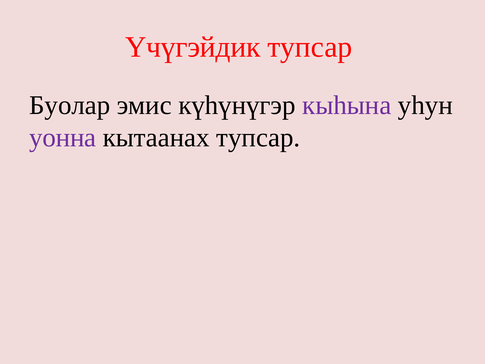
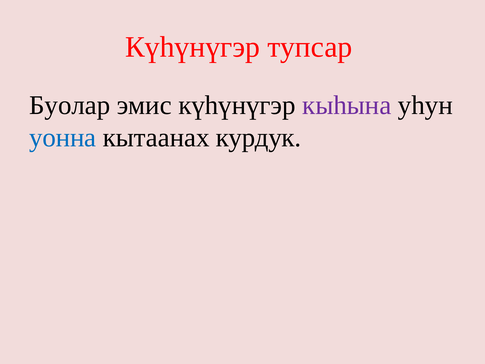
Үчүгэйдик: Үчүгэйдик -> Күһүнүгэр (193, 47)
уонна colour: purple -> blue (63, 138)
кытаанах тупсар: тупсар -> курдук (258, 138)
